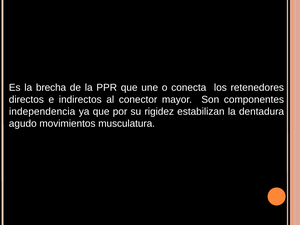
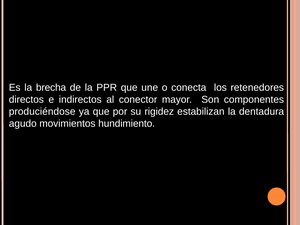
independencia: independencia -> produciéndose (42, 112)
musculatura: musculatura -> hundimiento (127, 124)
